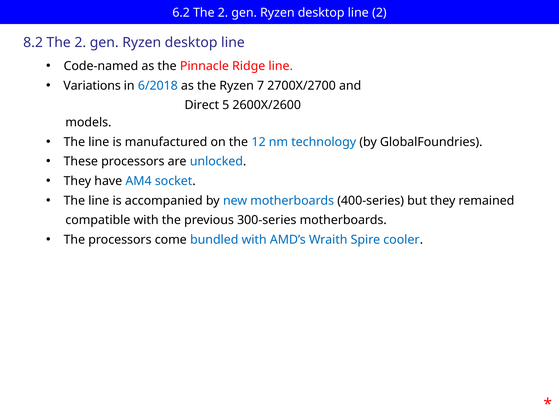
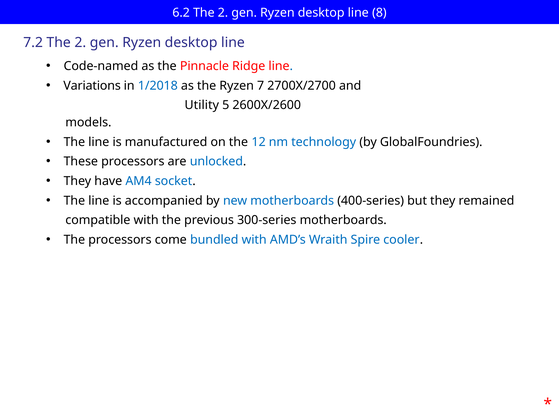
line 2: 2 -> 8 (379, 13)
8.2: 8.2 -> 7.2 (33, 43)
6/2018: 6/2018 -> 1/2018 (158, 86)
Direct: Direct -> Utility (202, 105)
